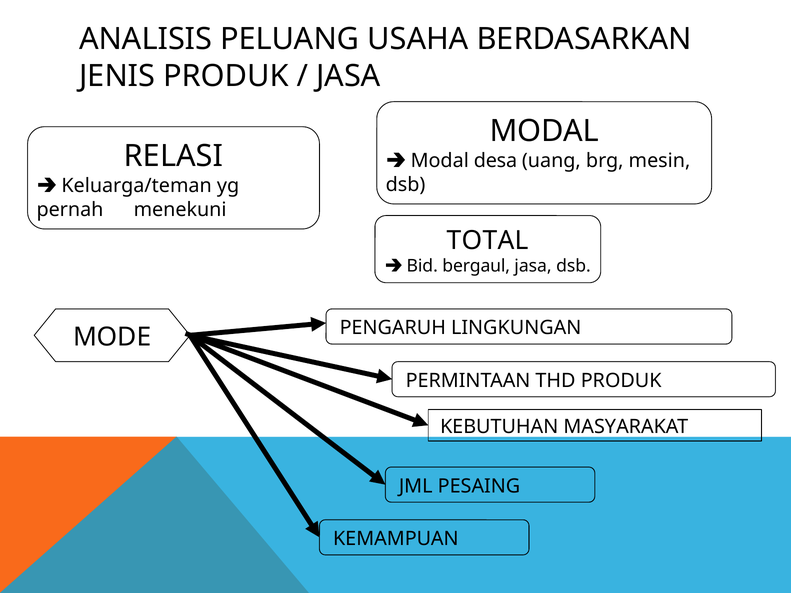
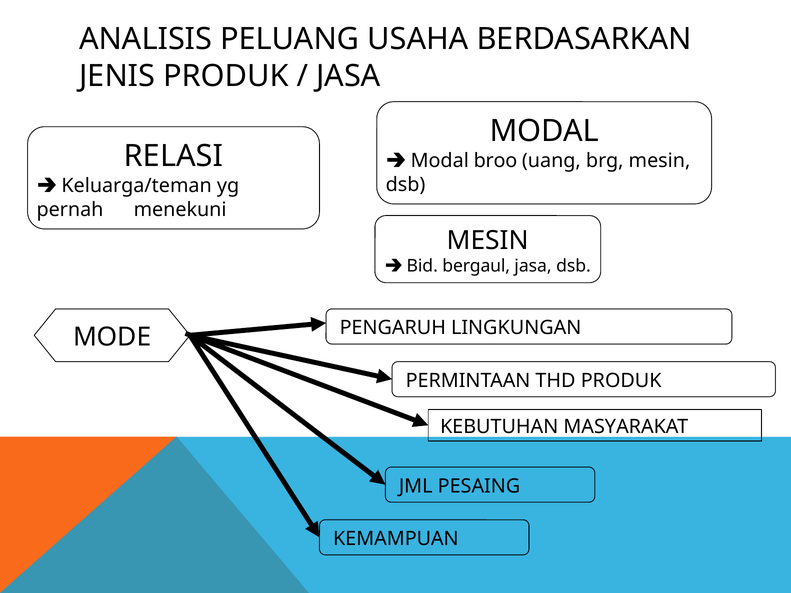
desa: desa -> broo (495, 161)
TOTAL: TOTAL -> MESIN (488, 241)
